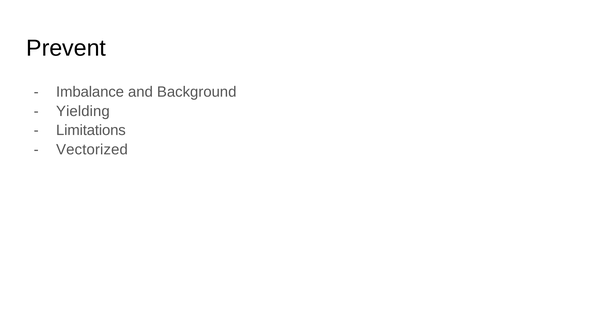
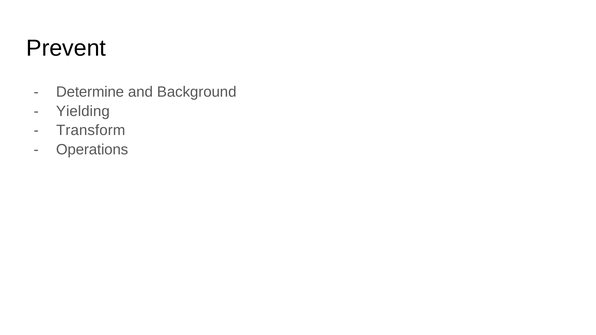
Imbalance: Imbalance -> Determine (90, 92)
Limitations: Limitations -> Transform (91, 130)
Vectorized: Vectorized -> Operations (92, 150)
